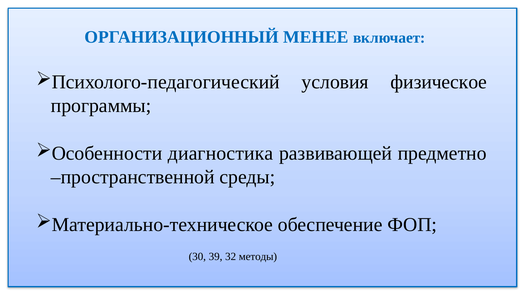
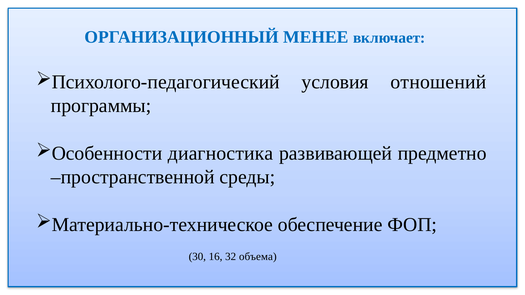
физическое: физическое -> отношений (439, 82)
39: 39 -> 16 (216, 257)
методы: методы -> объема (258, 257)
